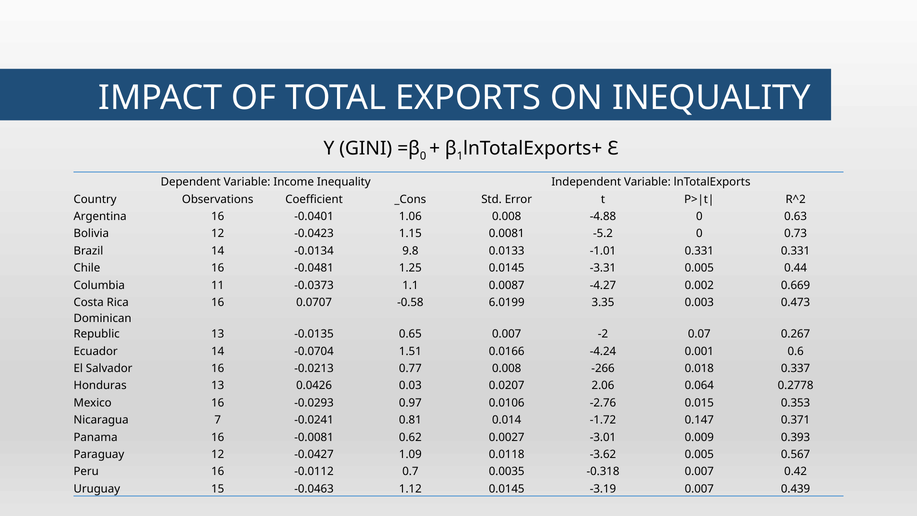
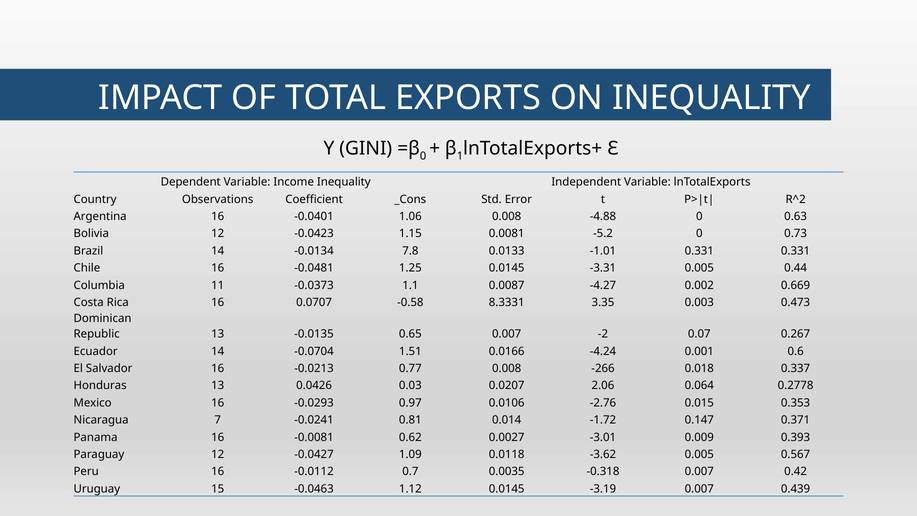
9.8: 9.8 -> 7.8 (410, 251)
6.0199: 6.0199 -> 8.3331 (507, 302)
